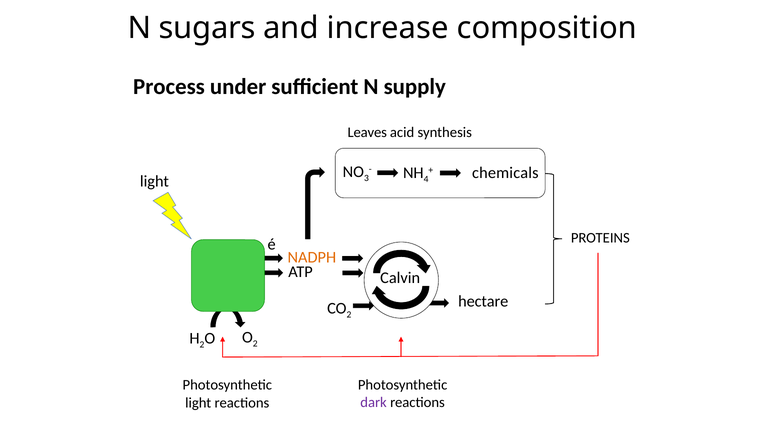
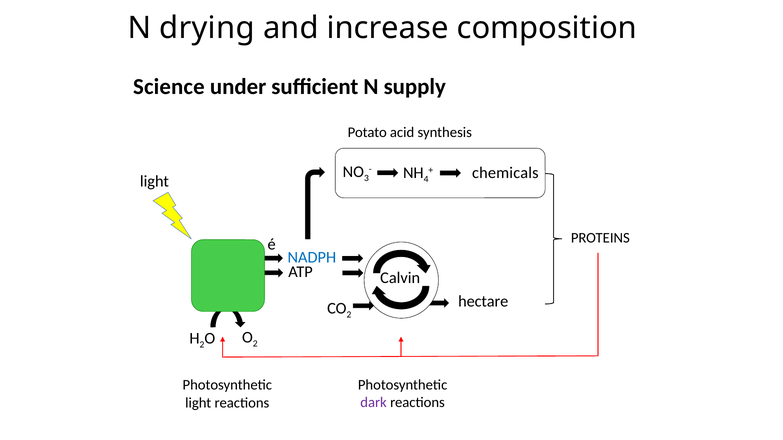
sugars: sugars -> drying (207, 28)
Process: Process -> Science (169, 87)
Leaves: Leaves -> Potato (367, 133)
NADPH colour: orange -> blue (312, 258)
